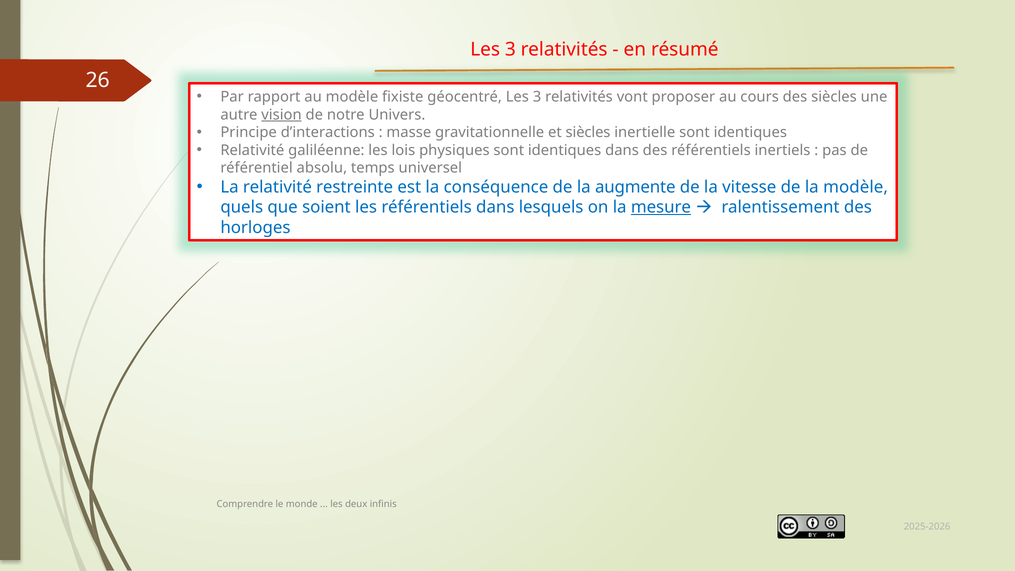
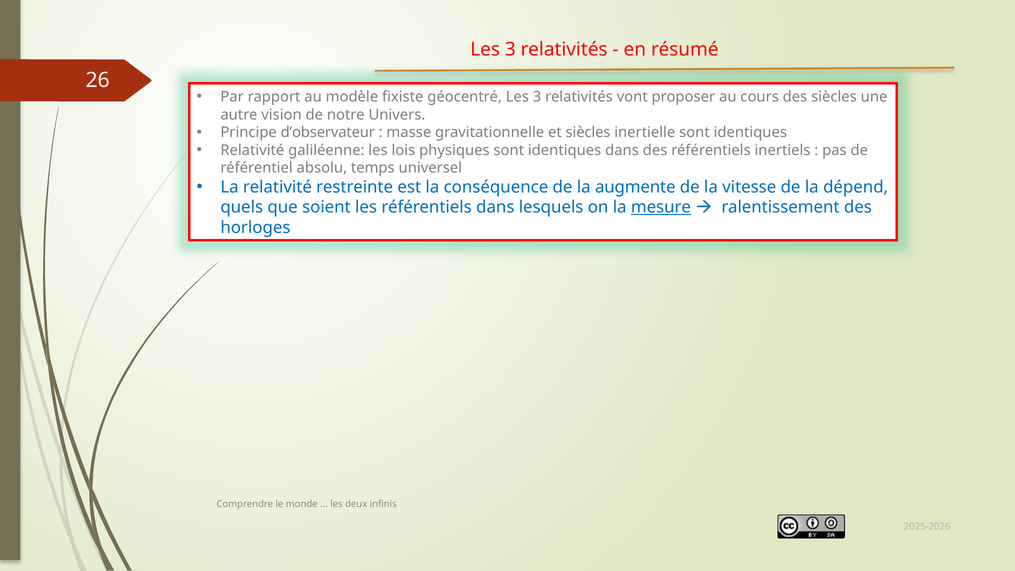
vision underline: present -> none (281, 115)
d’interactions: d’interactions -> d’observateur (328, 132)
la modèle: modèle -> dépend (856, 187)
